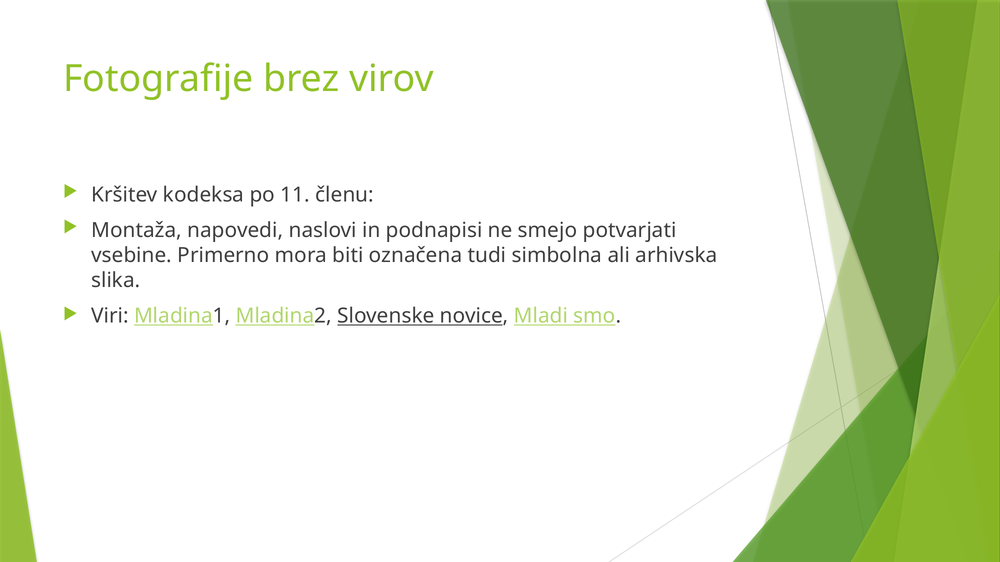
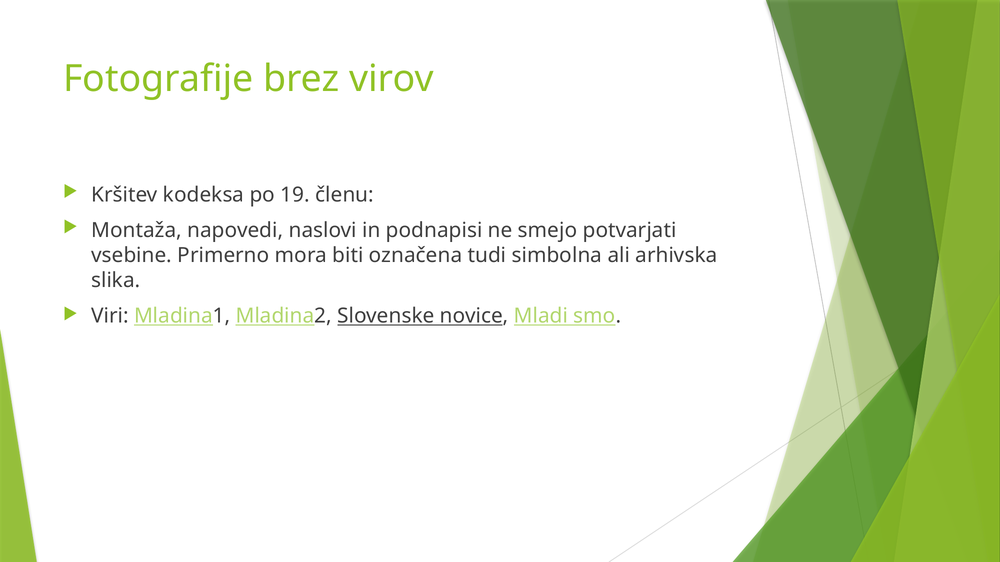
11: 11 -> 19 (295, 195)
